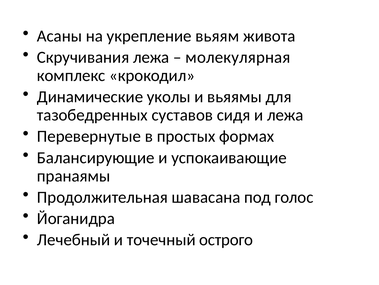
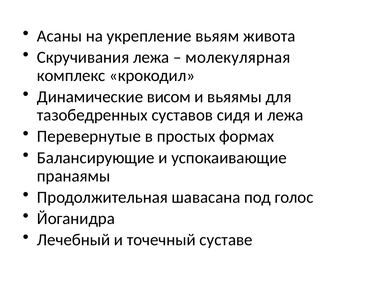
уколы: уколы -> висом (169, 97)
острого: острого -> суставе (226, 239)
